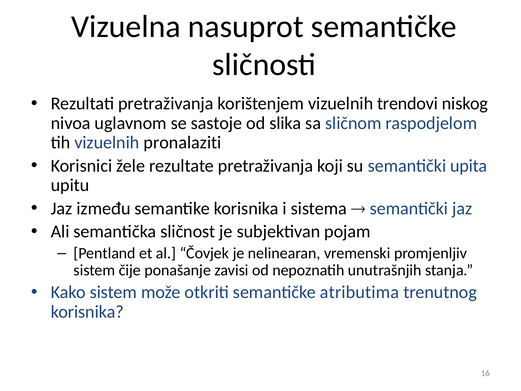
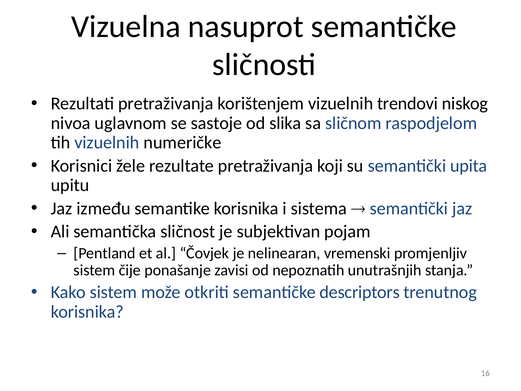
pronalaziti: pronalaziti -> numeričke (182, 142)
atributima: atributima -> descriptors (360, 292)
